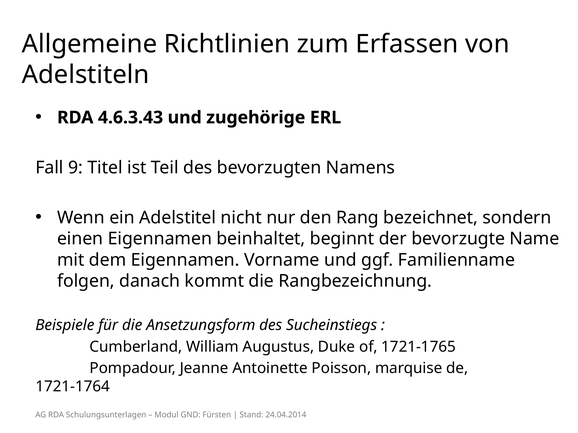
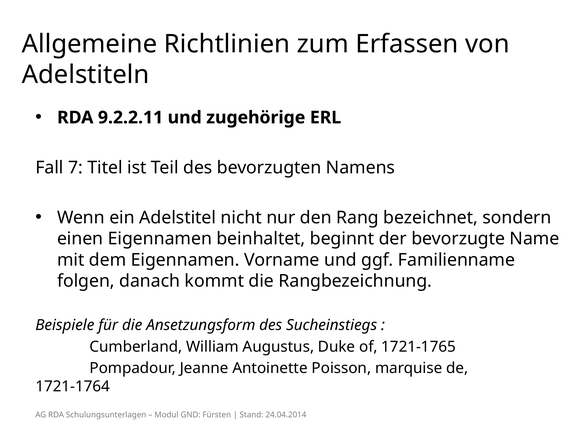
4.6.3.43: 4.6.3.43 -> 9.2.2.11 (131, 118)
9: 9 -> 7 (75, 168)
